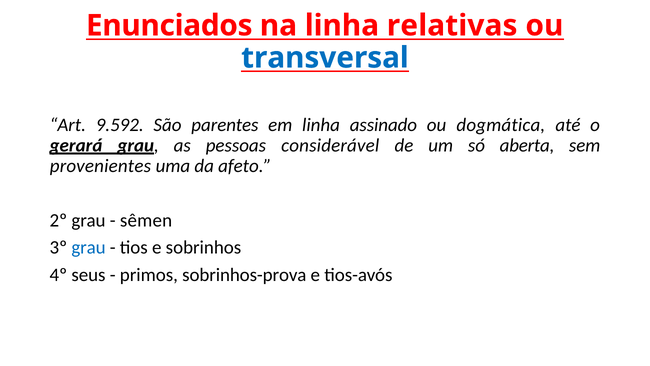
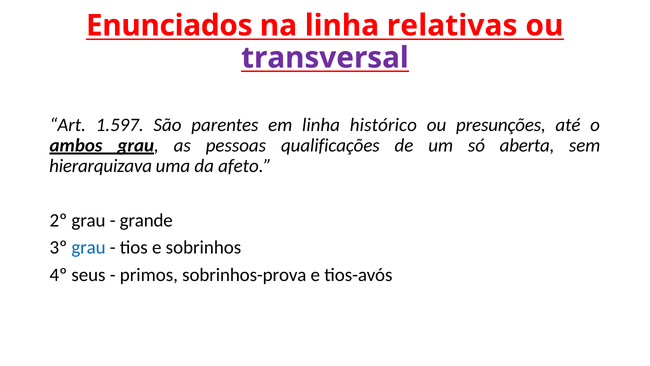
transversal colour: blue -> purple (325, 58)
9.592: 9.592 -> 1.597 (120, 125)
assinado: assinado -> histórico (383, 125)
dogmática: dogmática -> presunções (501, 125)
gerará: gerará -> ambos (76, 145)
considerável: considerável -> qualificações (330, 145)
provenientes: provenientes -> hierarquizava (101, 166)
sêmen: sêmen -> grande (146, 220)
